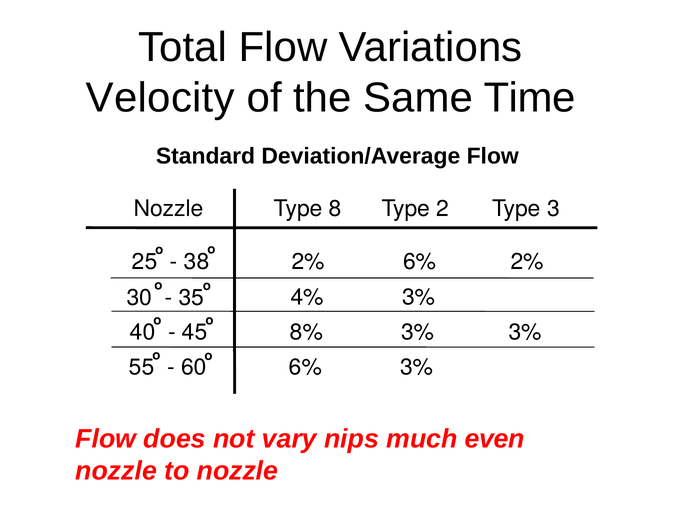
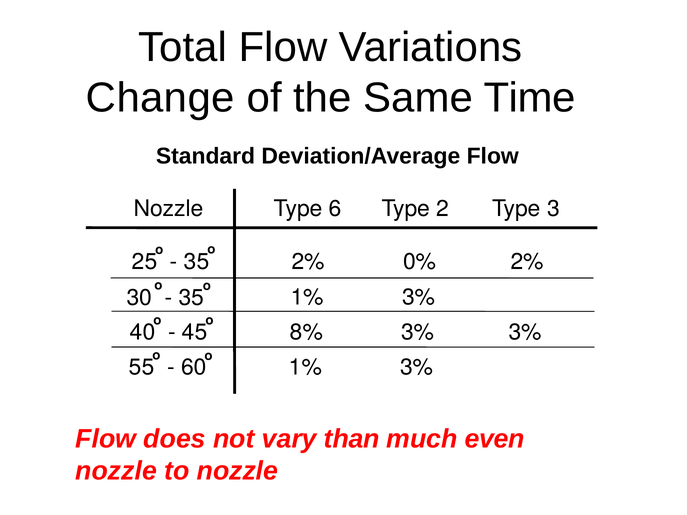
Velocity: Velocity -> Change (160, 98)
8: 8 -> 6 (335, 209)
38: 38 -> 35 (197, 262)
2% 6%: 6% -> 0% (420, 262)
35 4%: 4% -> 1% (307, 297)
60 6%: 6% -> 1% (305, 367)
nips: nips -> than (352, 439)
